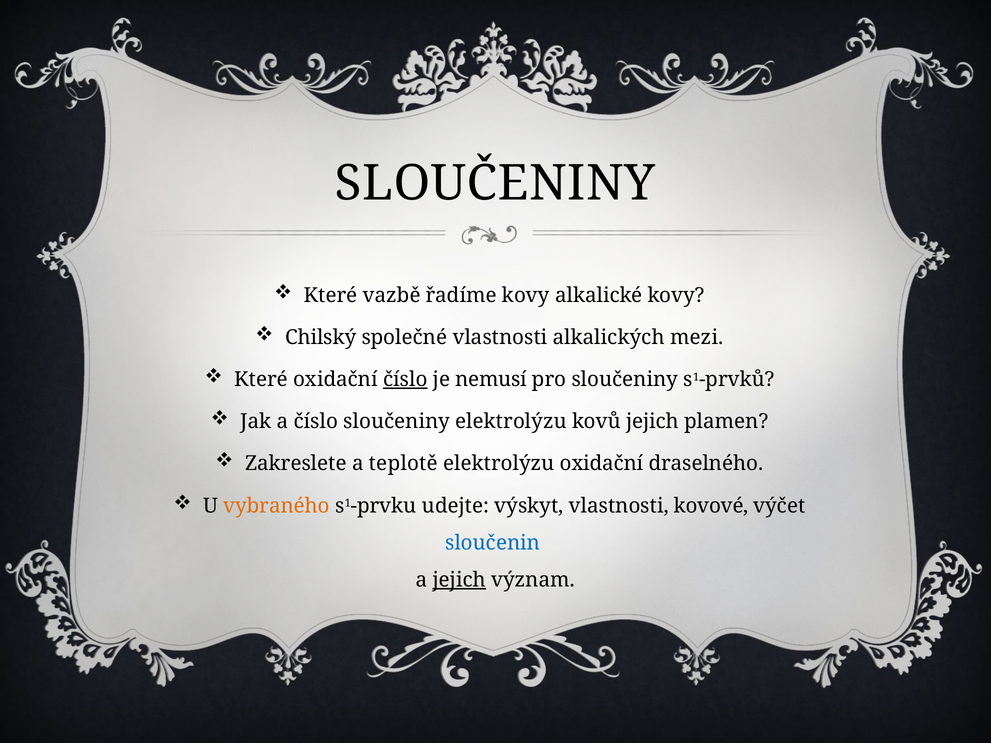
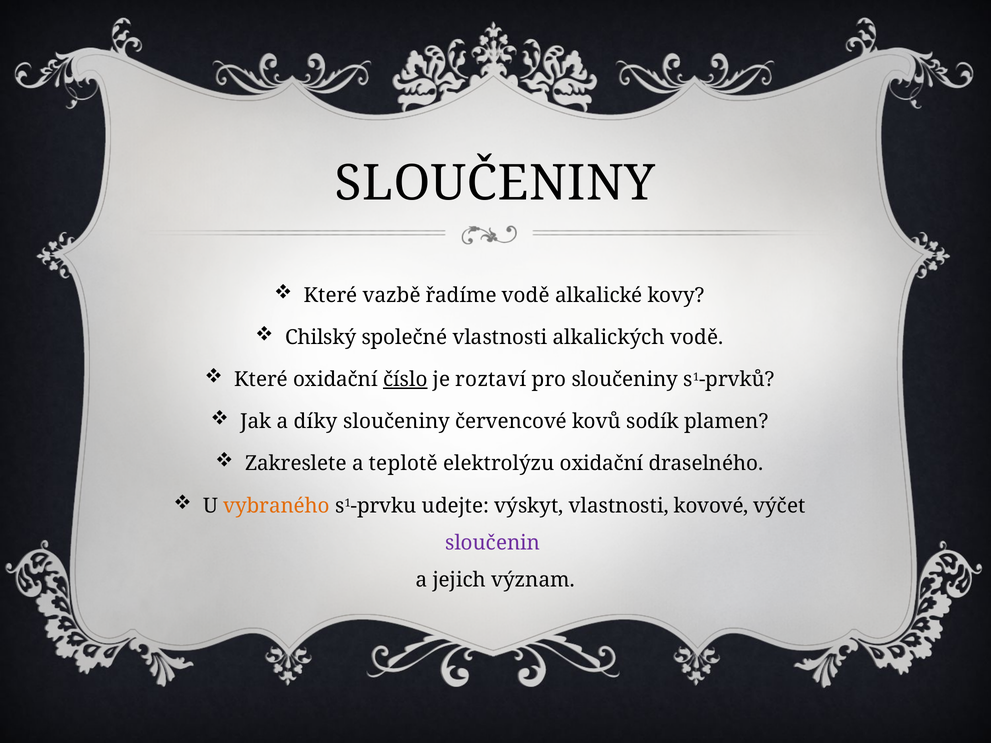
řadíme kovy: kovy -> vodě (526, 295)
alkalických mezi: mezi -> vodě (697, 338)
nemusí: nemusí -> roztaví (491, 380)
a číslo: číslo -> díky (316, 422)
sloučeniny elektrolýzu: elektrolýzu -> červencové (511, 422)
kovů jejich: jejich -> sodík (652, 422)
sloučenin colour: blue -> purple (493, 543)
jejich underline: present -> none (459, 580)
